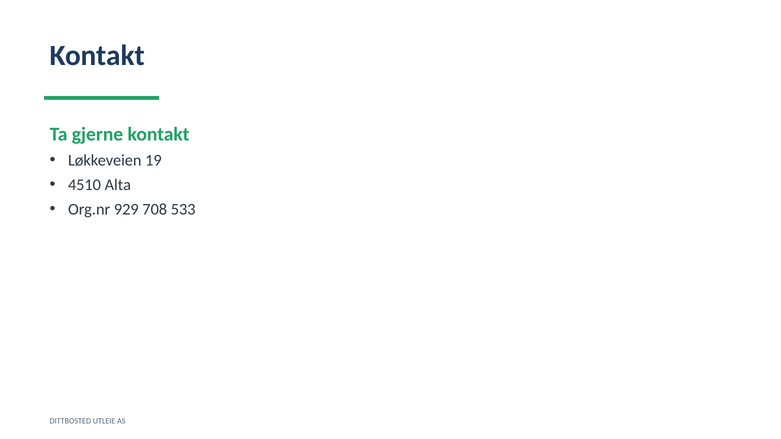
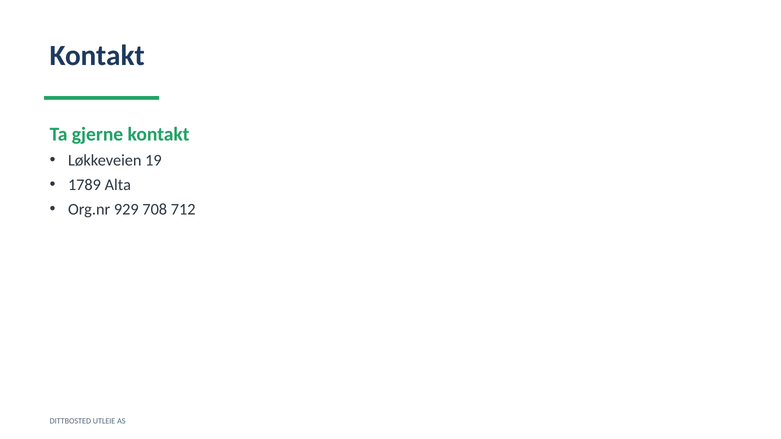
4510: 4510 -> 1789 (84, 185)
533: 533 -> 712 (183, 209)
